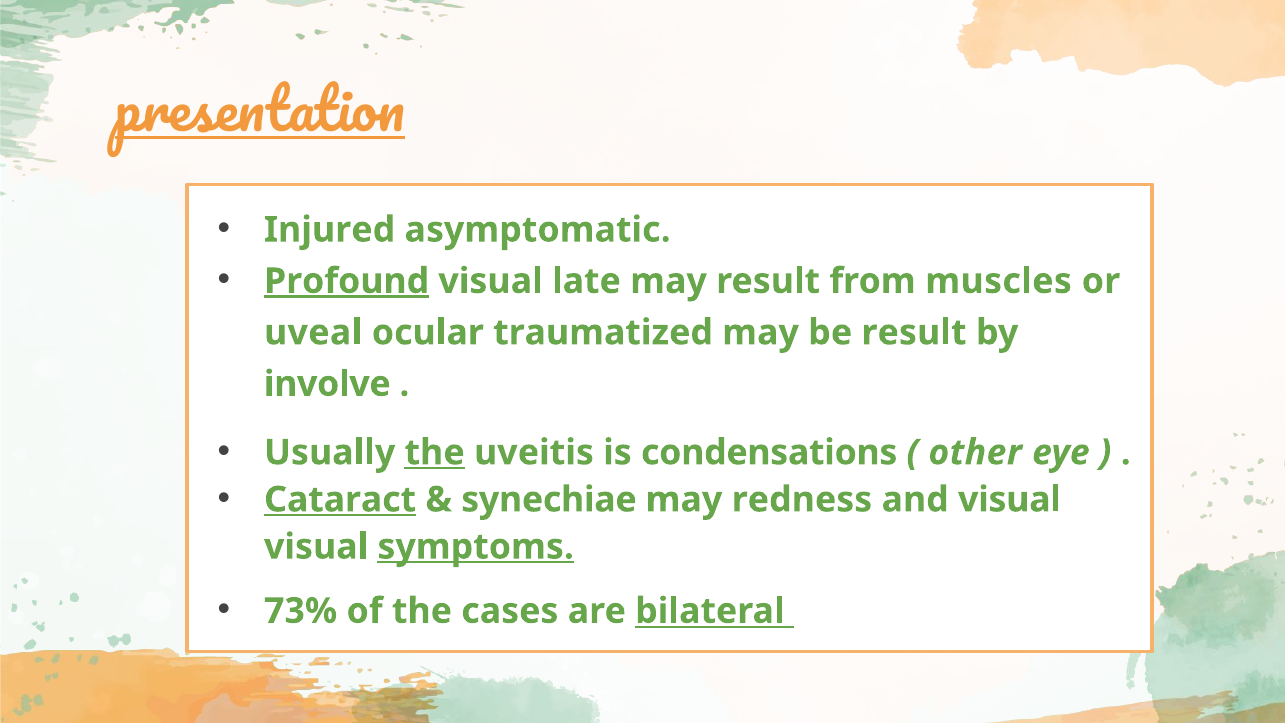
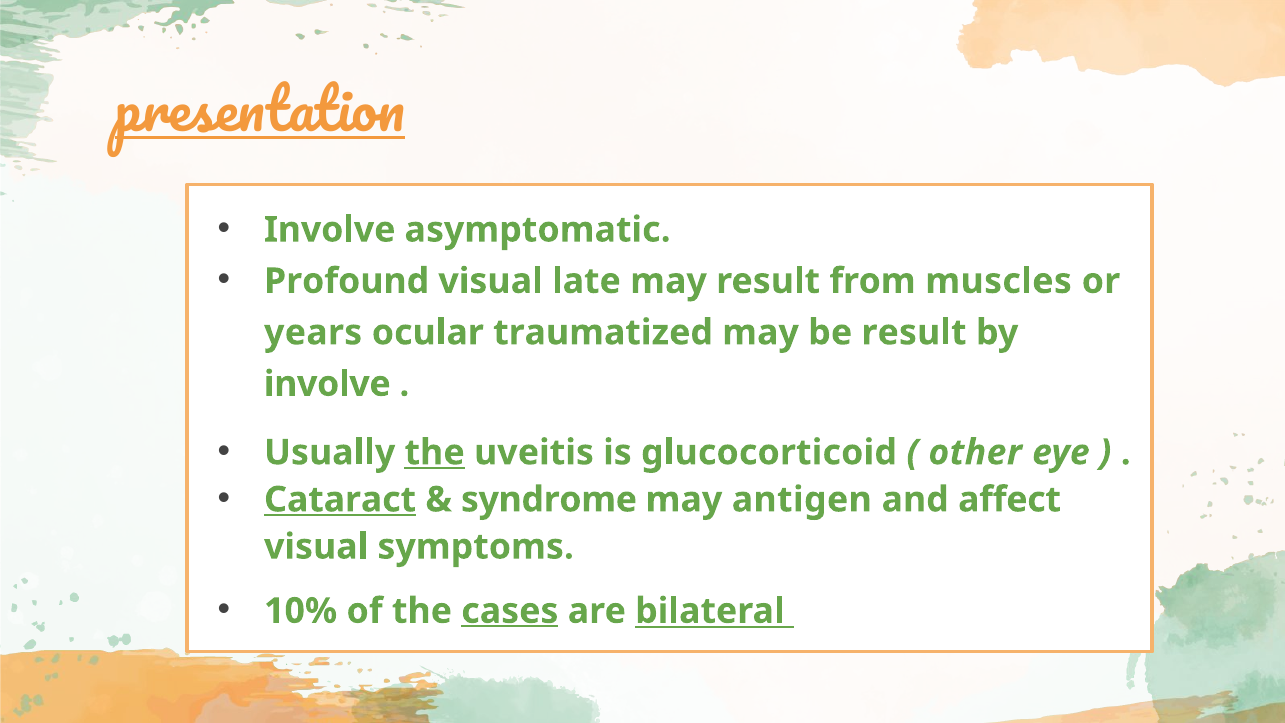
Injured: Injured -> Involve (330, 230)
Profound underline: present -> none (347, 281)
uveal: uveal -> years (313, 332)
condensations: condensations -> glucocorticoid (769, 452)
synechiae: synechiae -> syndrome (549, 500)
redness: redness -> antigen (802, 500)
and visual: visual -> affect (1009, 500)
symptoms underline: present -> none (476, 547)
73%: 73% -> 10% (301, 611)
cases underline: none -> present (510, 611)
